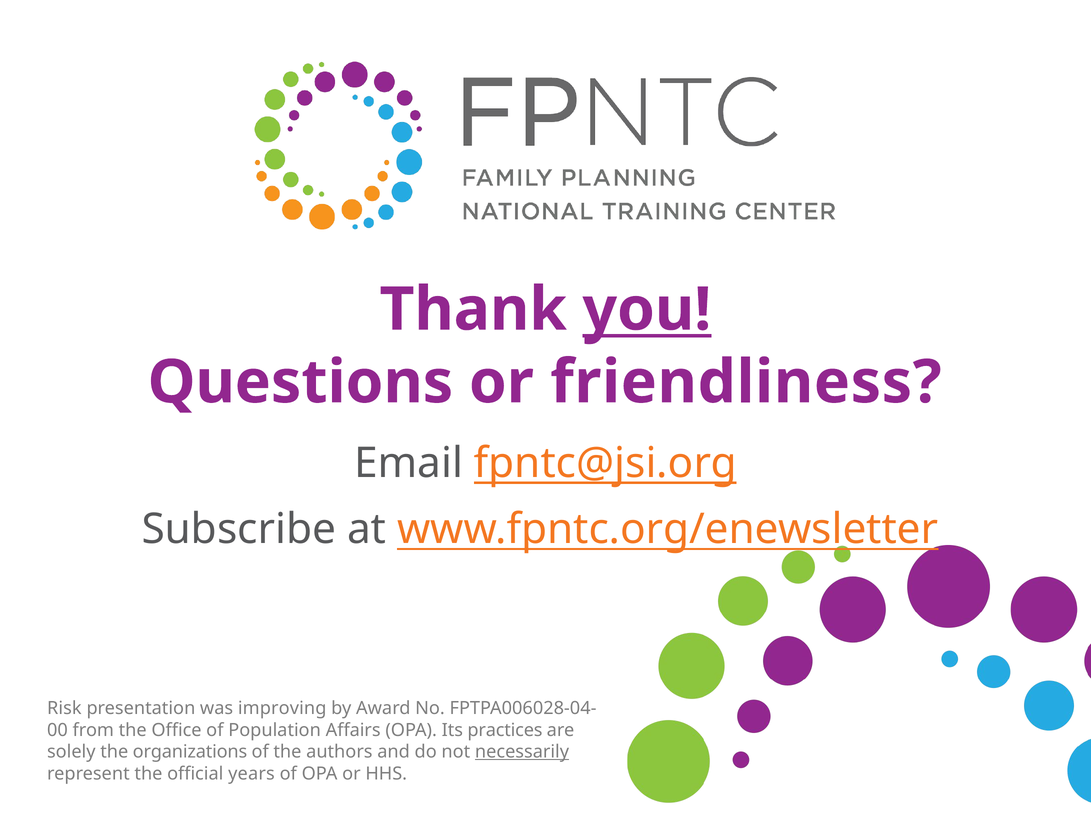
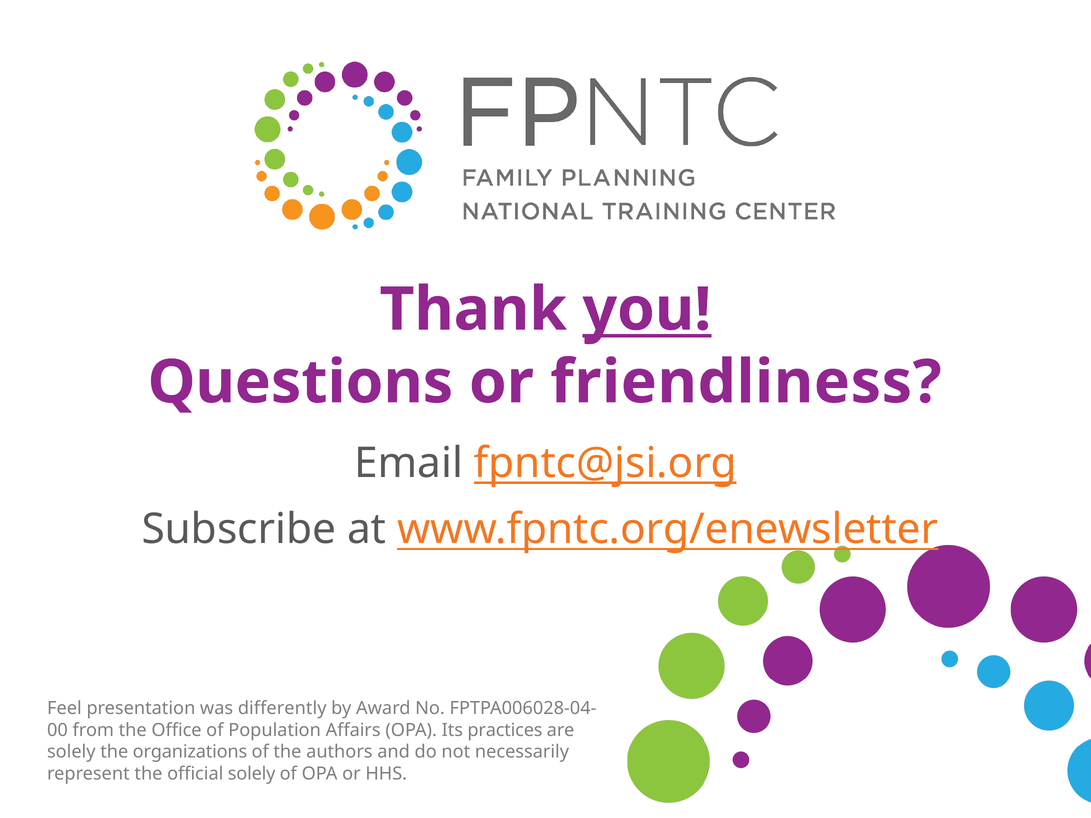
Risk: Risk -> Feel (64, 708)
improving: improving -> differently (282, 708)
necessarily underline: present -> none (522, 752)
official years: years -> solely (252, 774)
